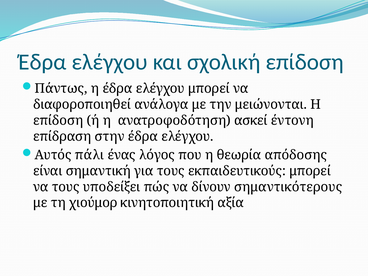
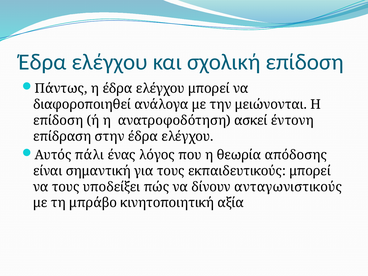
σημαντικότερους: σημαντικότερους -> ανταγωνιστικούς (288, 187)
χιούμορ: χιούμορ -> μπράβο (93, 203)
